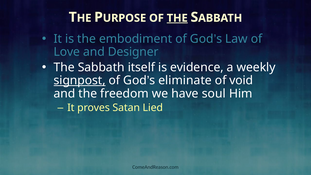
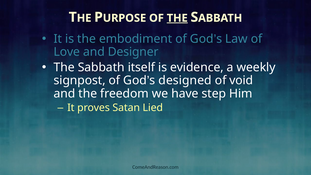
signpost underline: present -> none (80, 80)
eliminate: eliminate -> designed (185, 80)
soul: soul -> step (214, 94)
